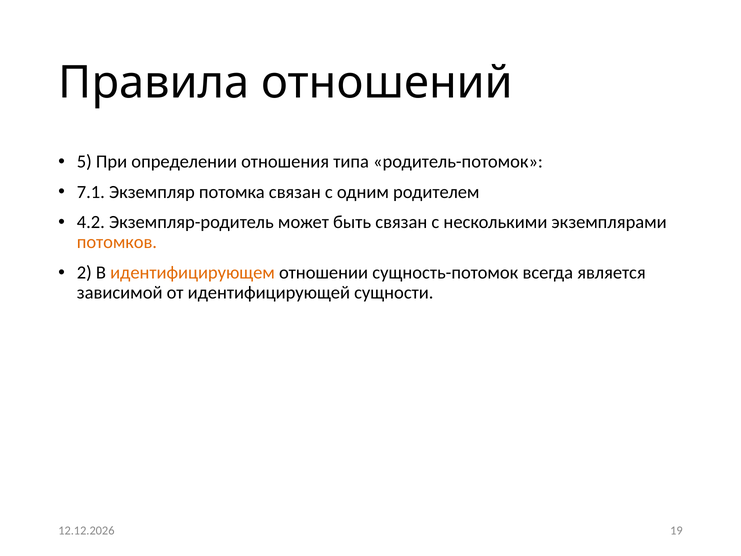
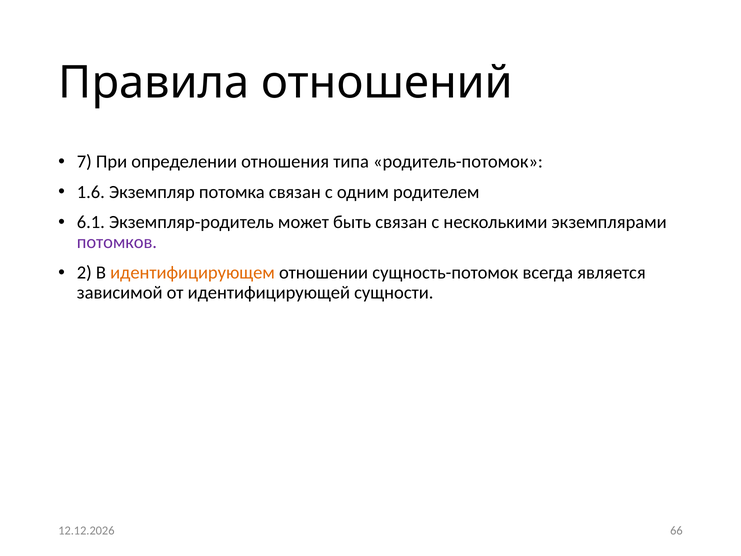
5: 5 -> 7 (84, 162)
7.1: 7.1 -> 1.6 (91, 192)
4.2: 4.2 -> 6.1 (91, 222)
потомков colour: orange -> purple (117, 242)
19: 19 -> 66 (676, 531)
